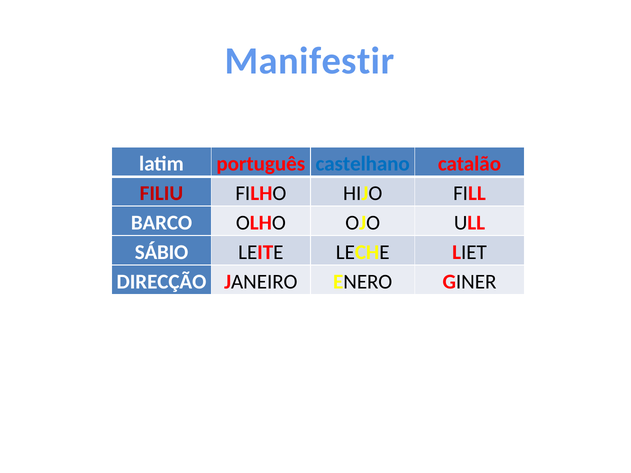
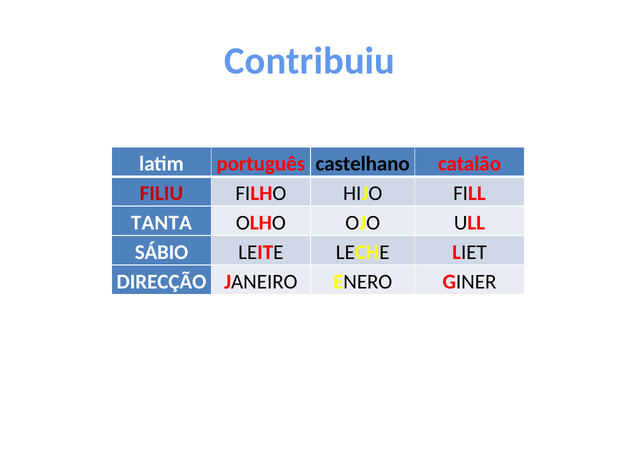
Manifestir: Manifestir -> Contribuiu (310, 61)
castelhano colour: blue -> black (363, 164)
BARCO: BARCO -> TANTA (161, 223)
